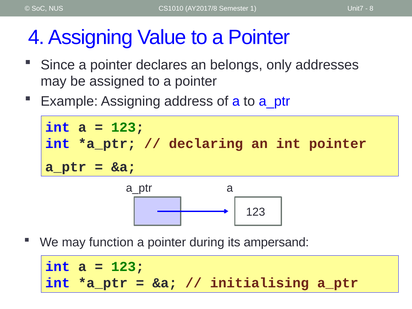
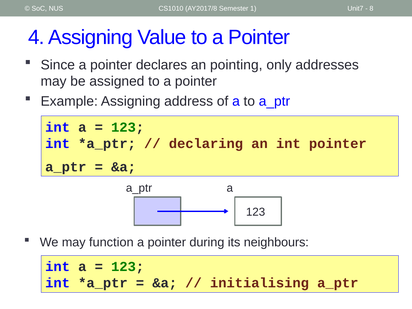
belongs: belongs -> pointing (236, 65)
ampersand: ampersand -> neighbours (276, 242)
